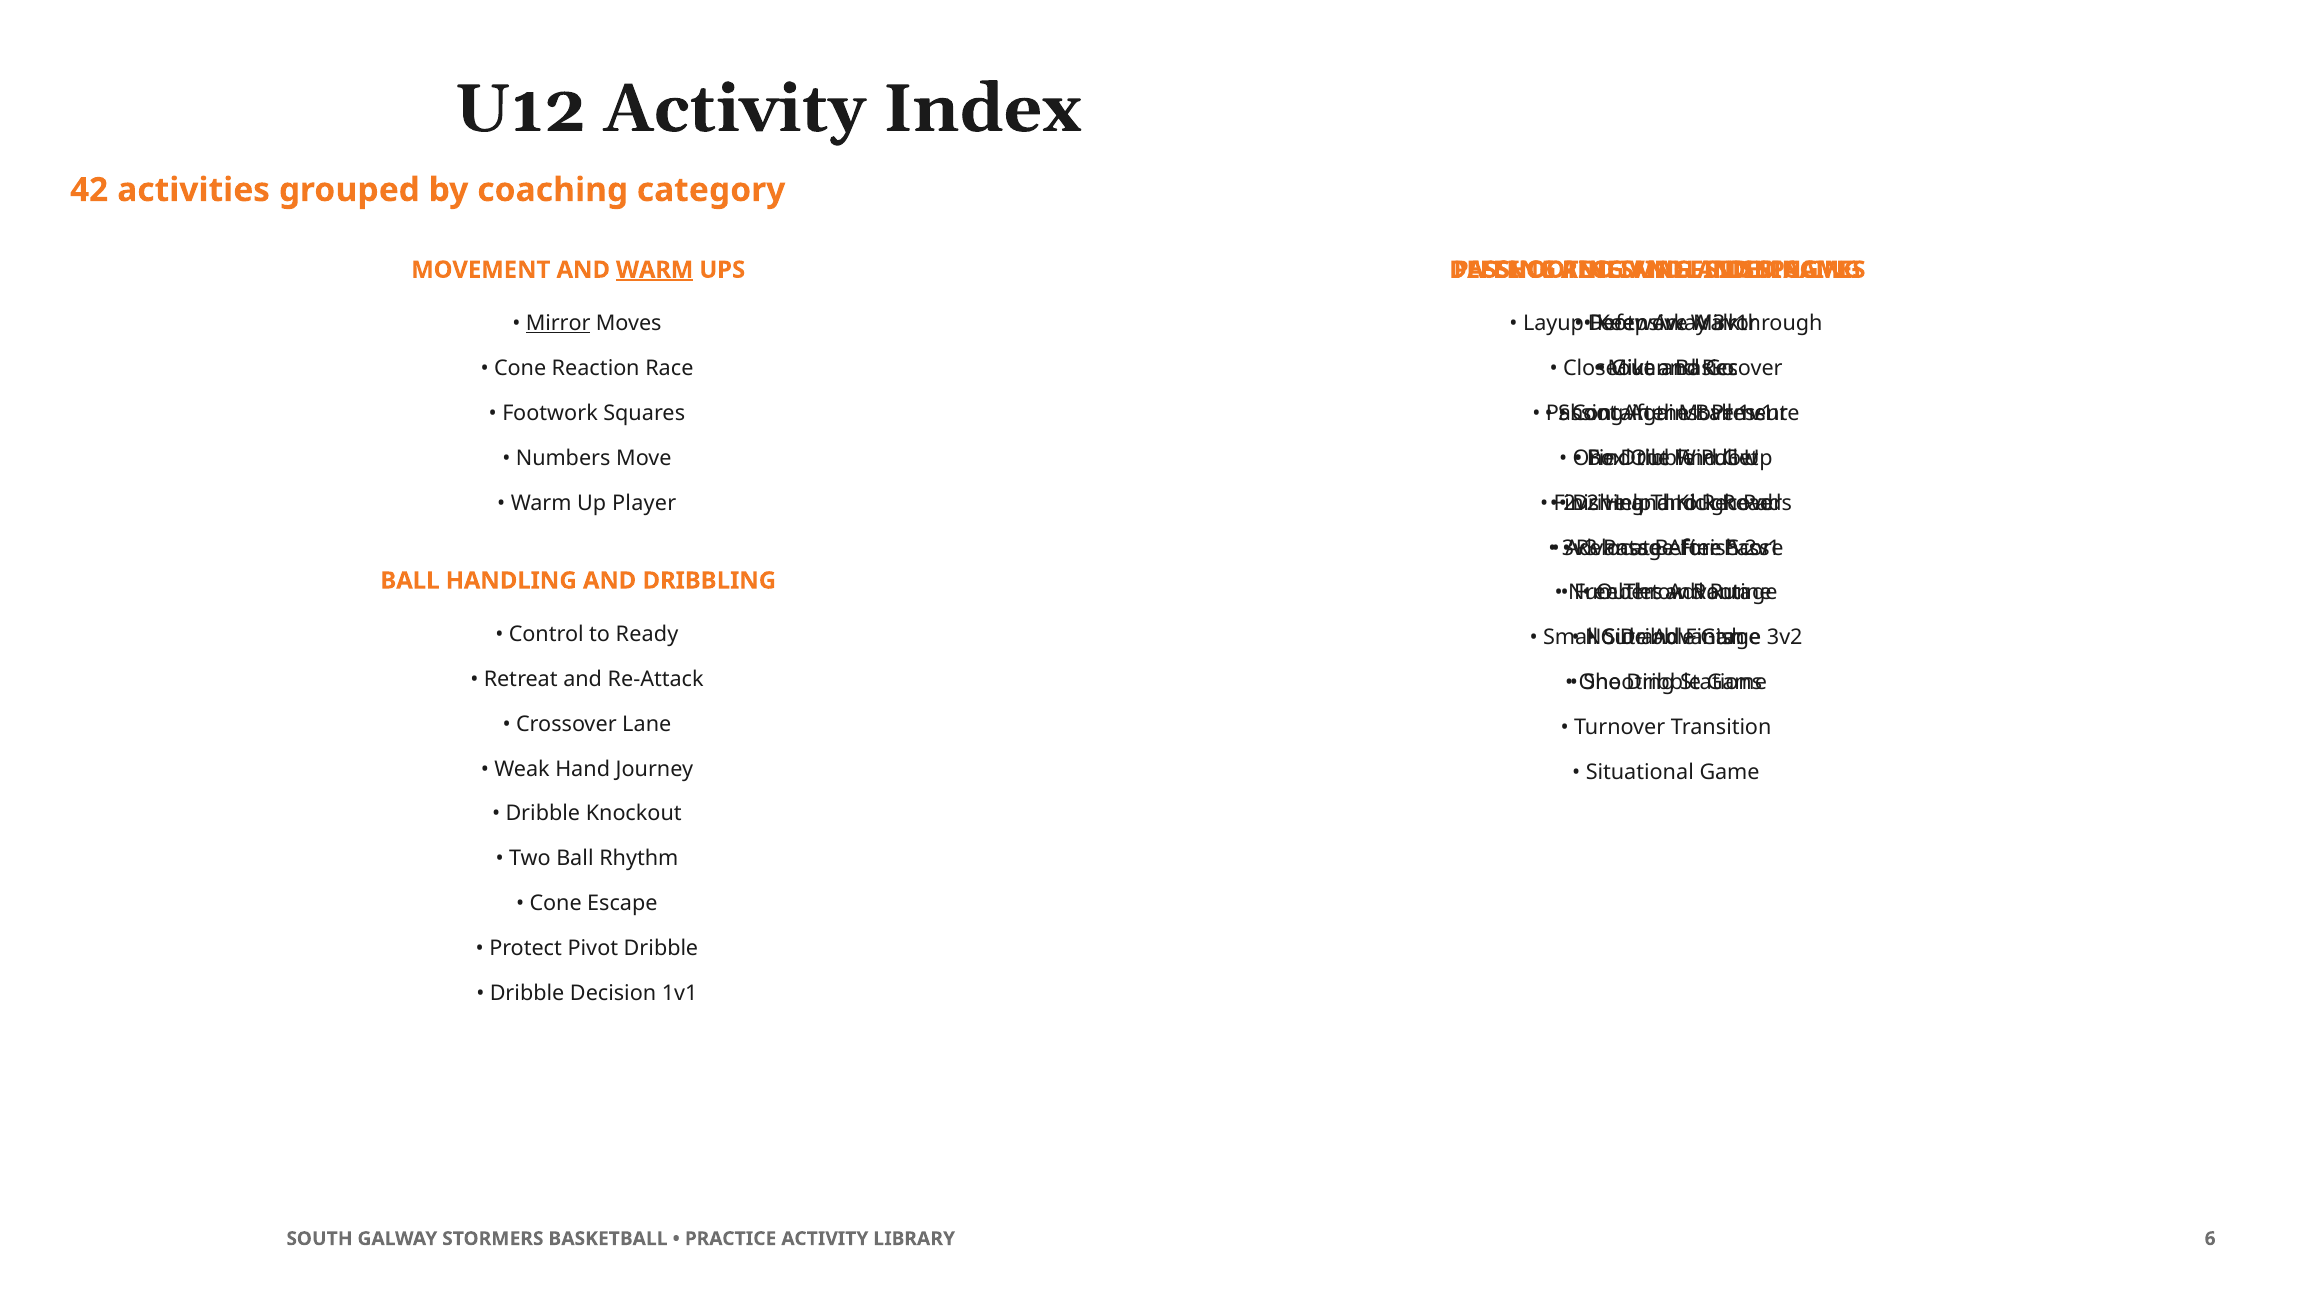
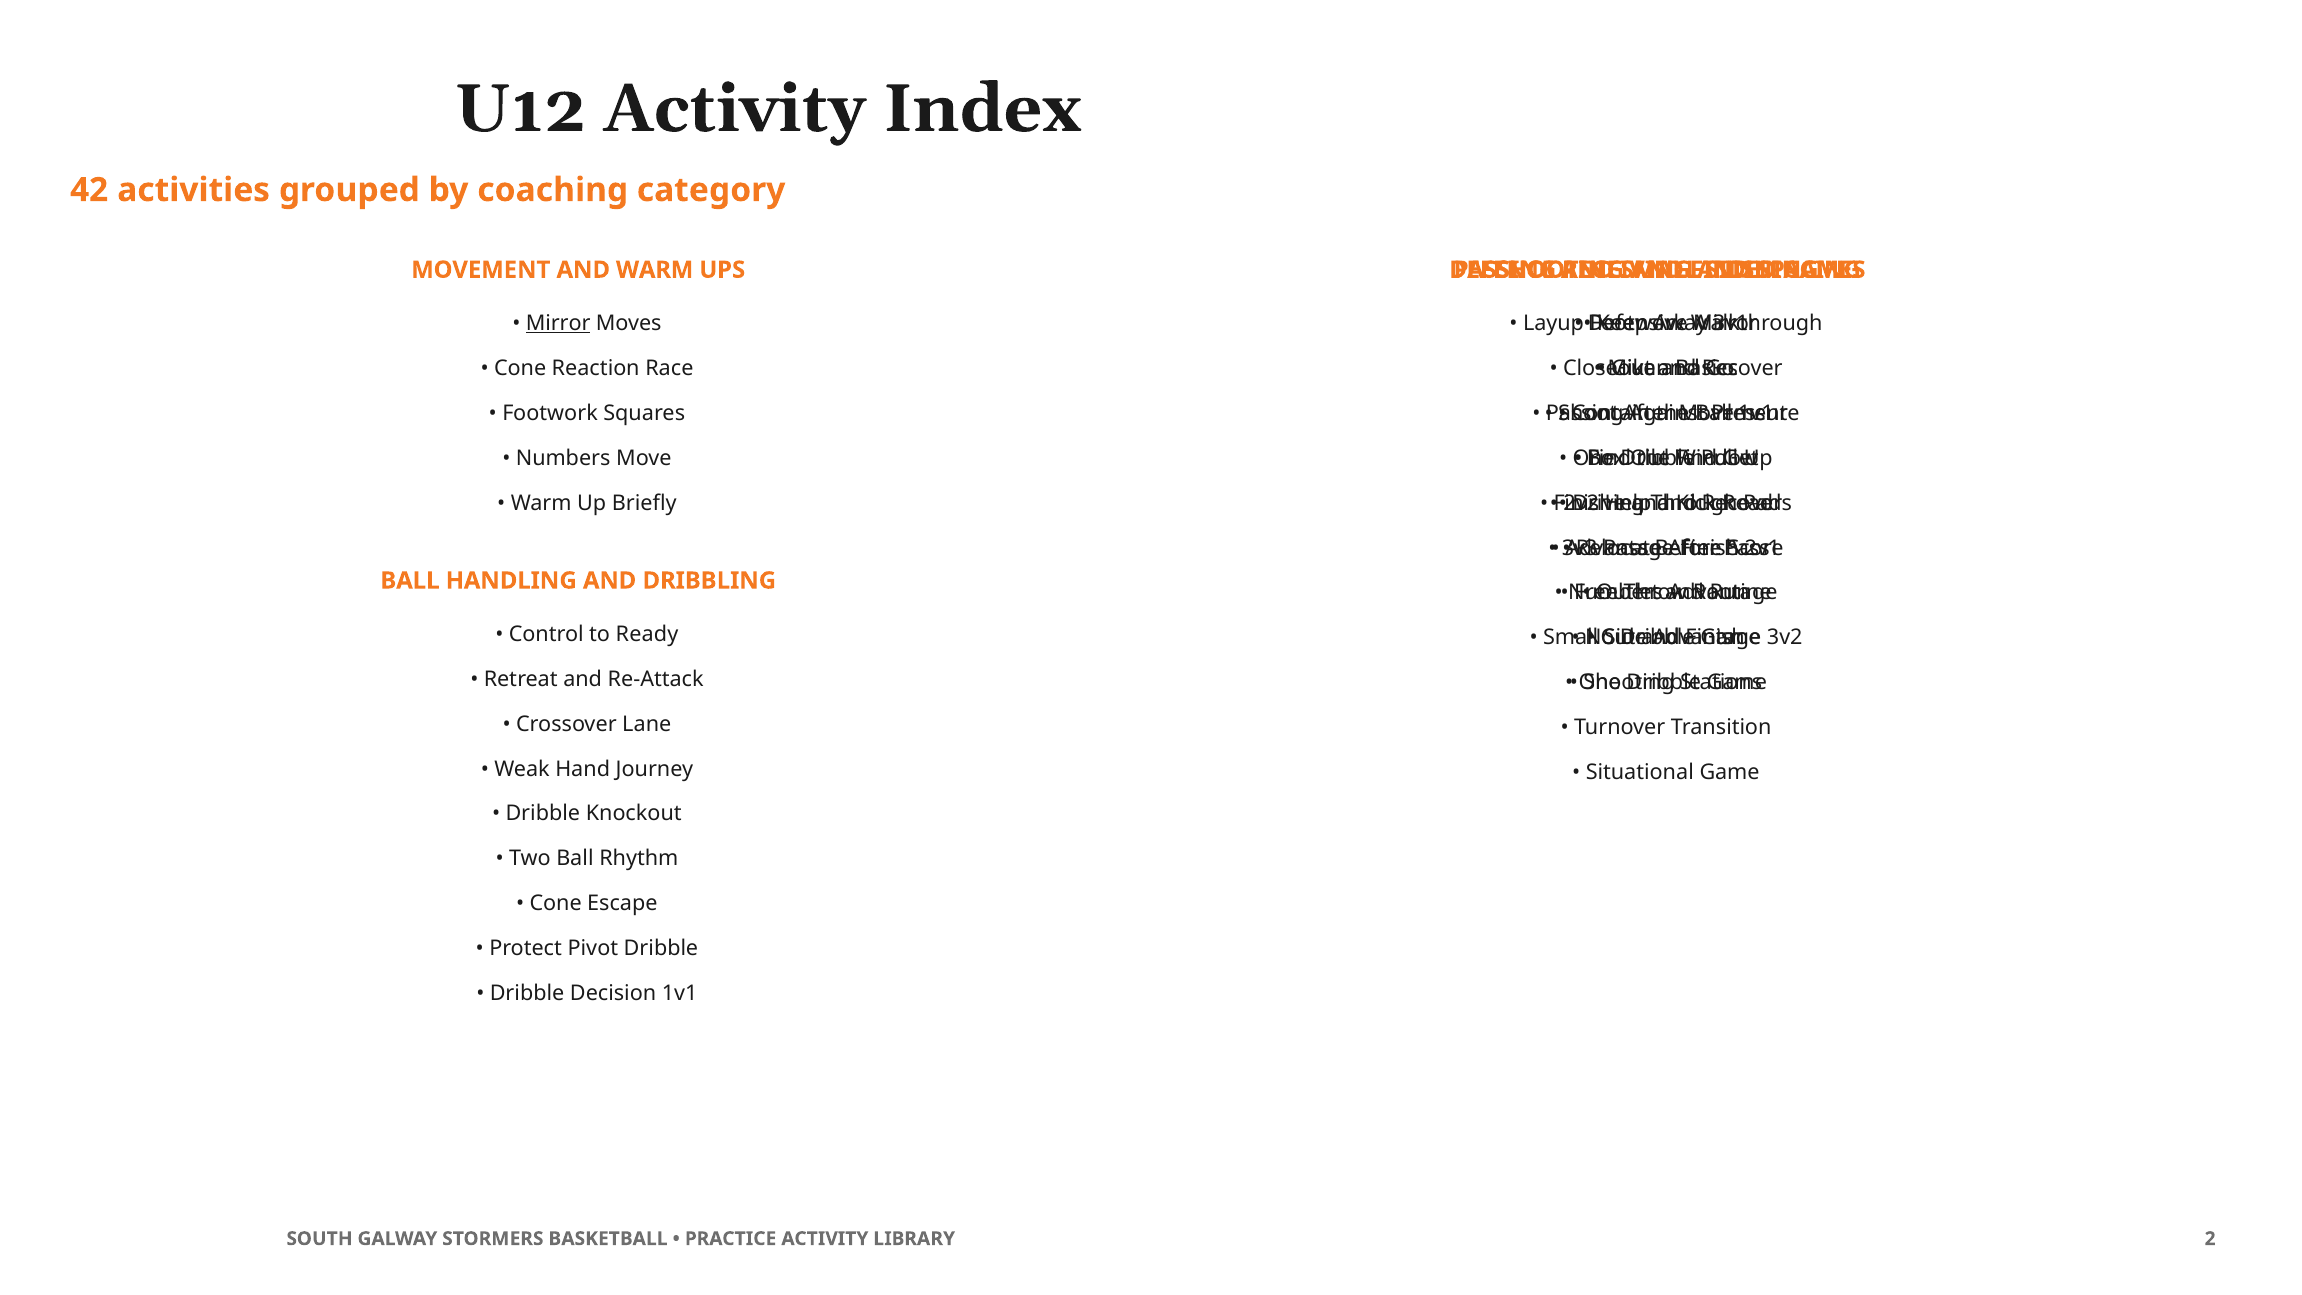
WARM underline: present -> none (655, 270)
Player: Player -> Briefly (644, 503)
6: 6 -> 2 (2210, 1239)
